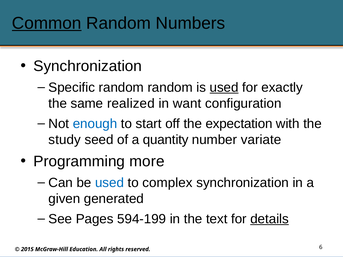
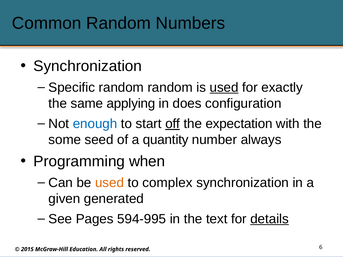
Common underline: present -> none (47, 23)
realized: realized -> applying (131, 104)
want: want -> does (187, 104)
off underline: none -> present (173, 124)
study: study -> some (65, 140)
variate: variate -> always (261, 140)
more: more -> when (147, 161)
used colour: blue -> orange (109, 183)
594-199: 594-199 -> 594-995 (142, 219)
